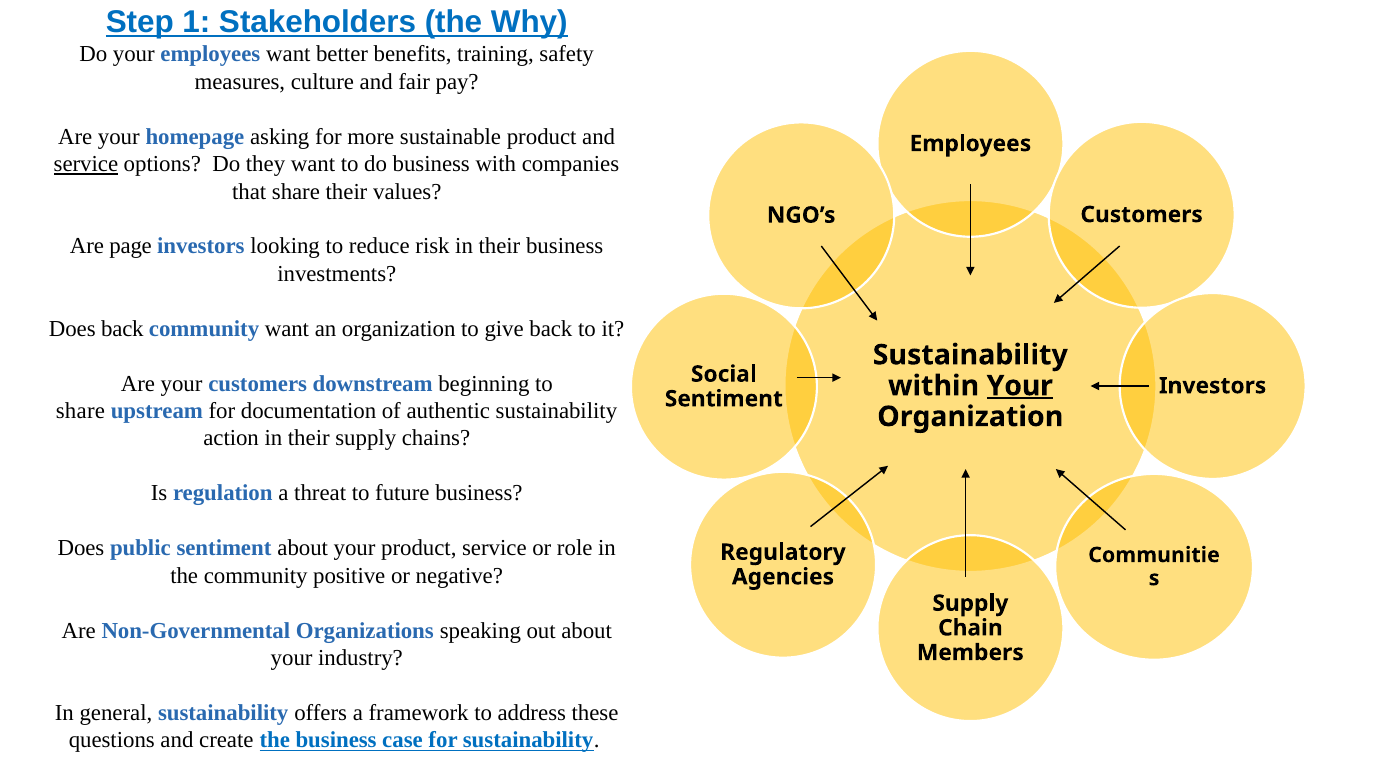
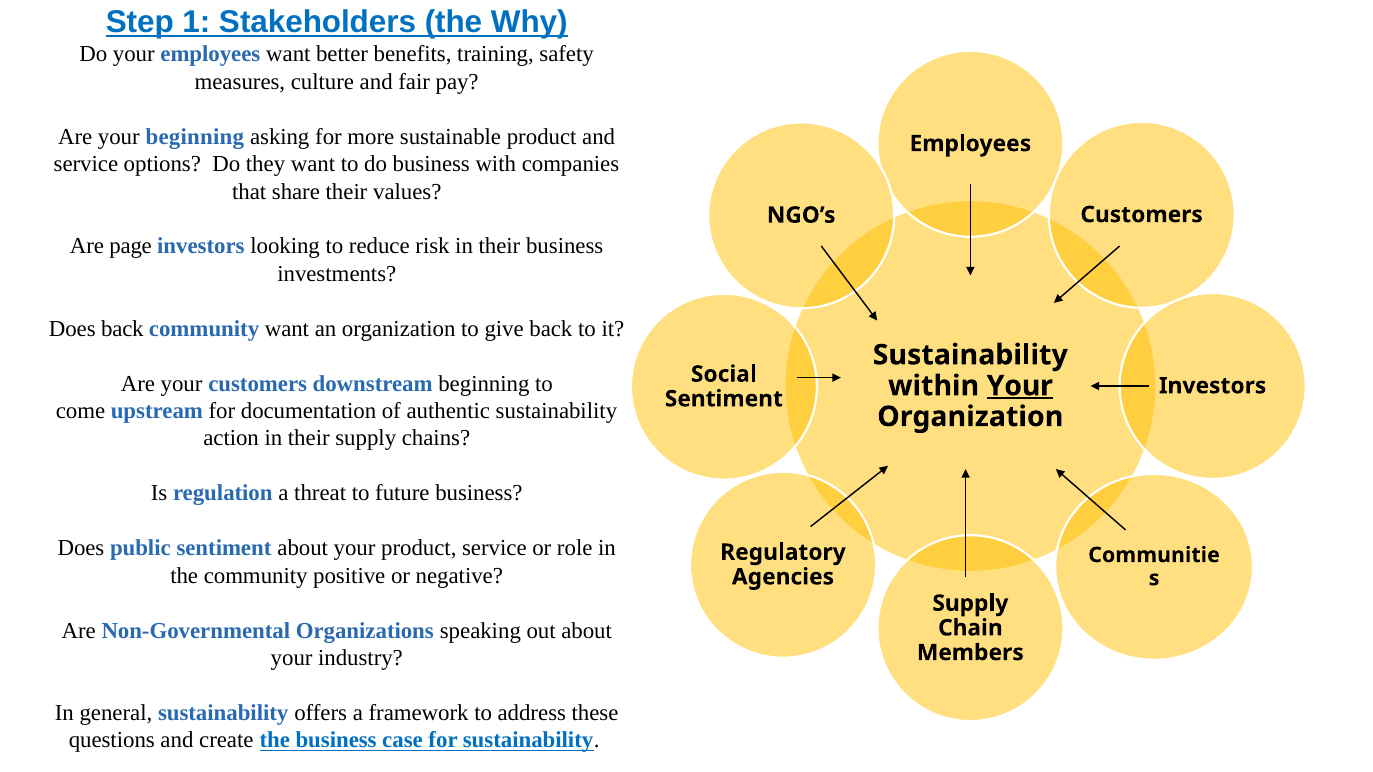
your homepage: homepage -> beginning (195, 137)
service underline: present -> none (86, 164)
share: share -> come (81, 411)
